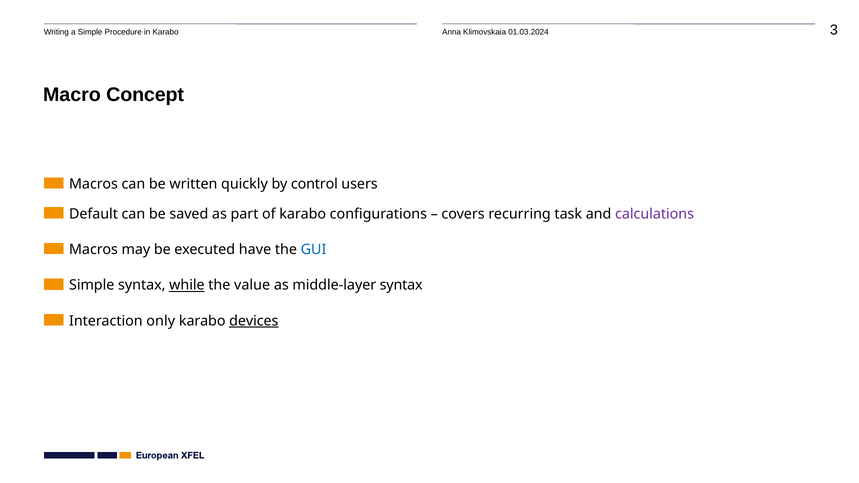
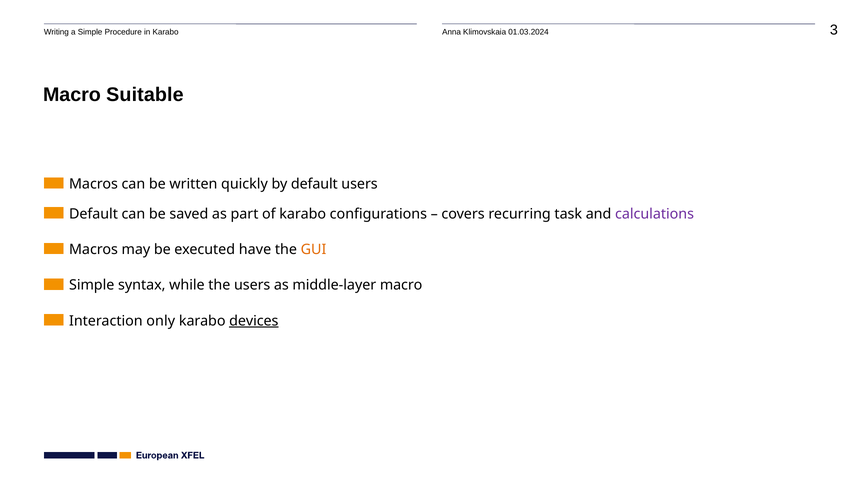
Concept: Concept -> Suitable (145, 95)
by control: control -> default (314, 184)
GUI colour: blue -> orange (314, 250)
while underline: present -> none (187, 285)
the value: value -> users (252, 285)
middle-layer syntax: syntax -> macro (401, 285)
